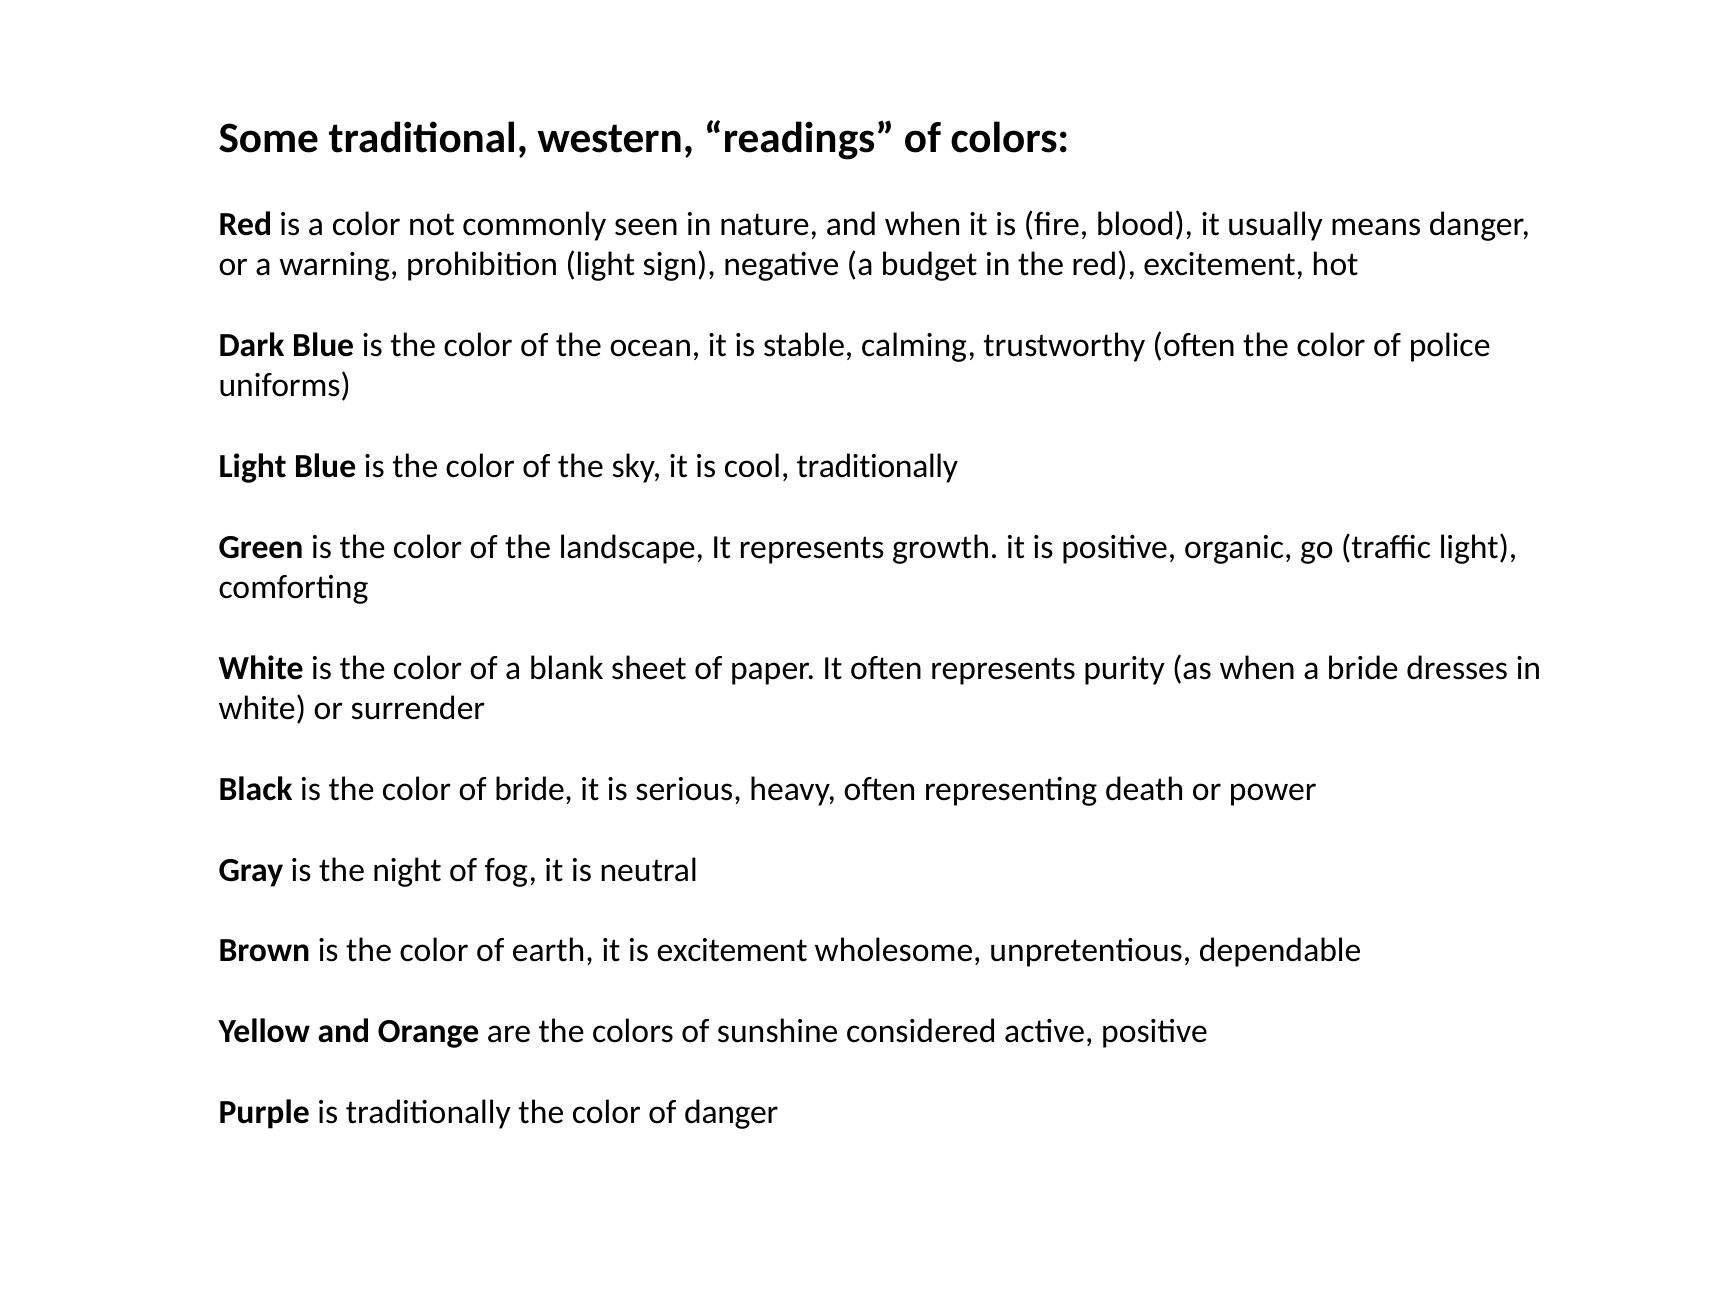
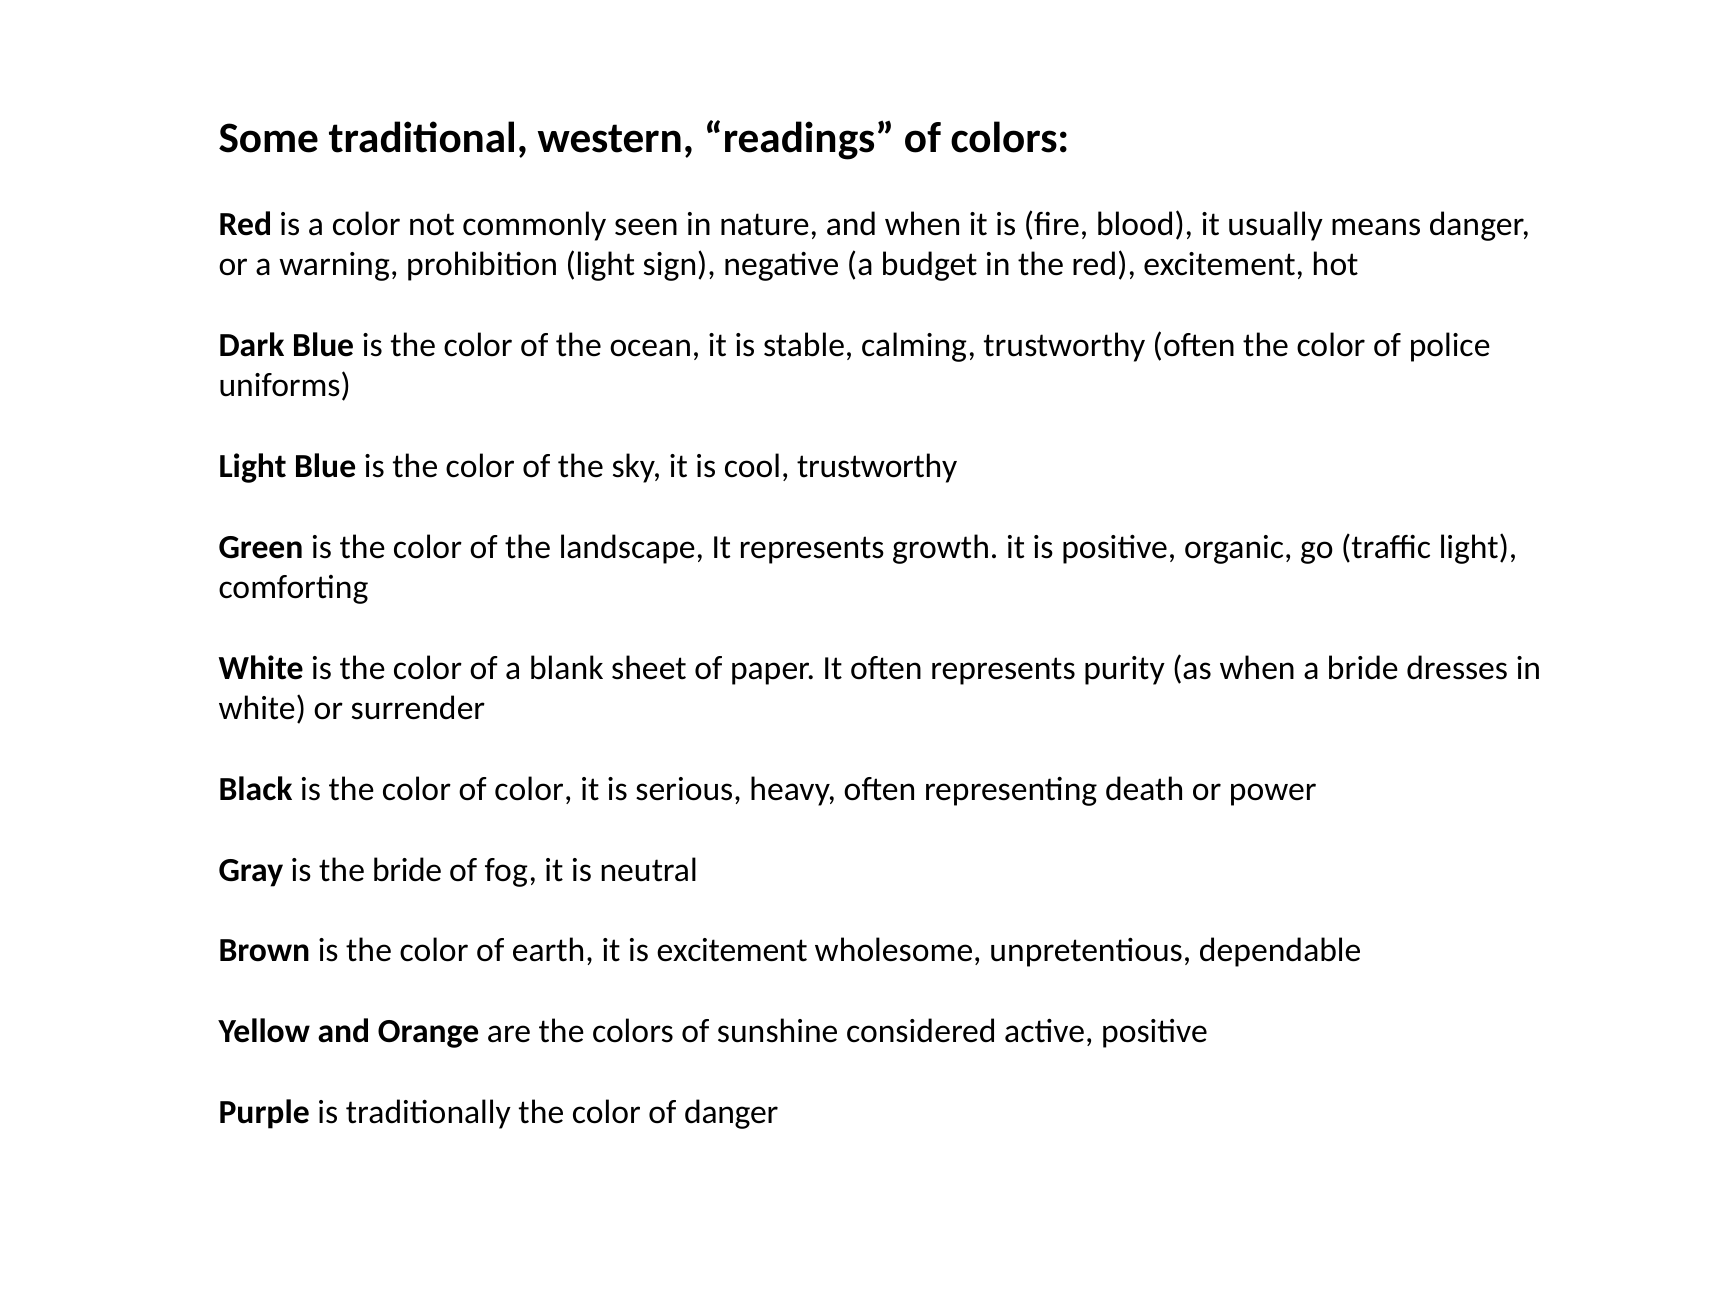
cool traditionally: traditionally -> trustworthy (877, 466)
of bride: bride -> color (533, 789)
the night: night -> bride (407, 870)
